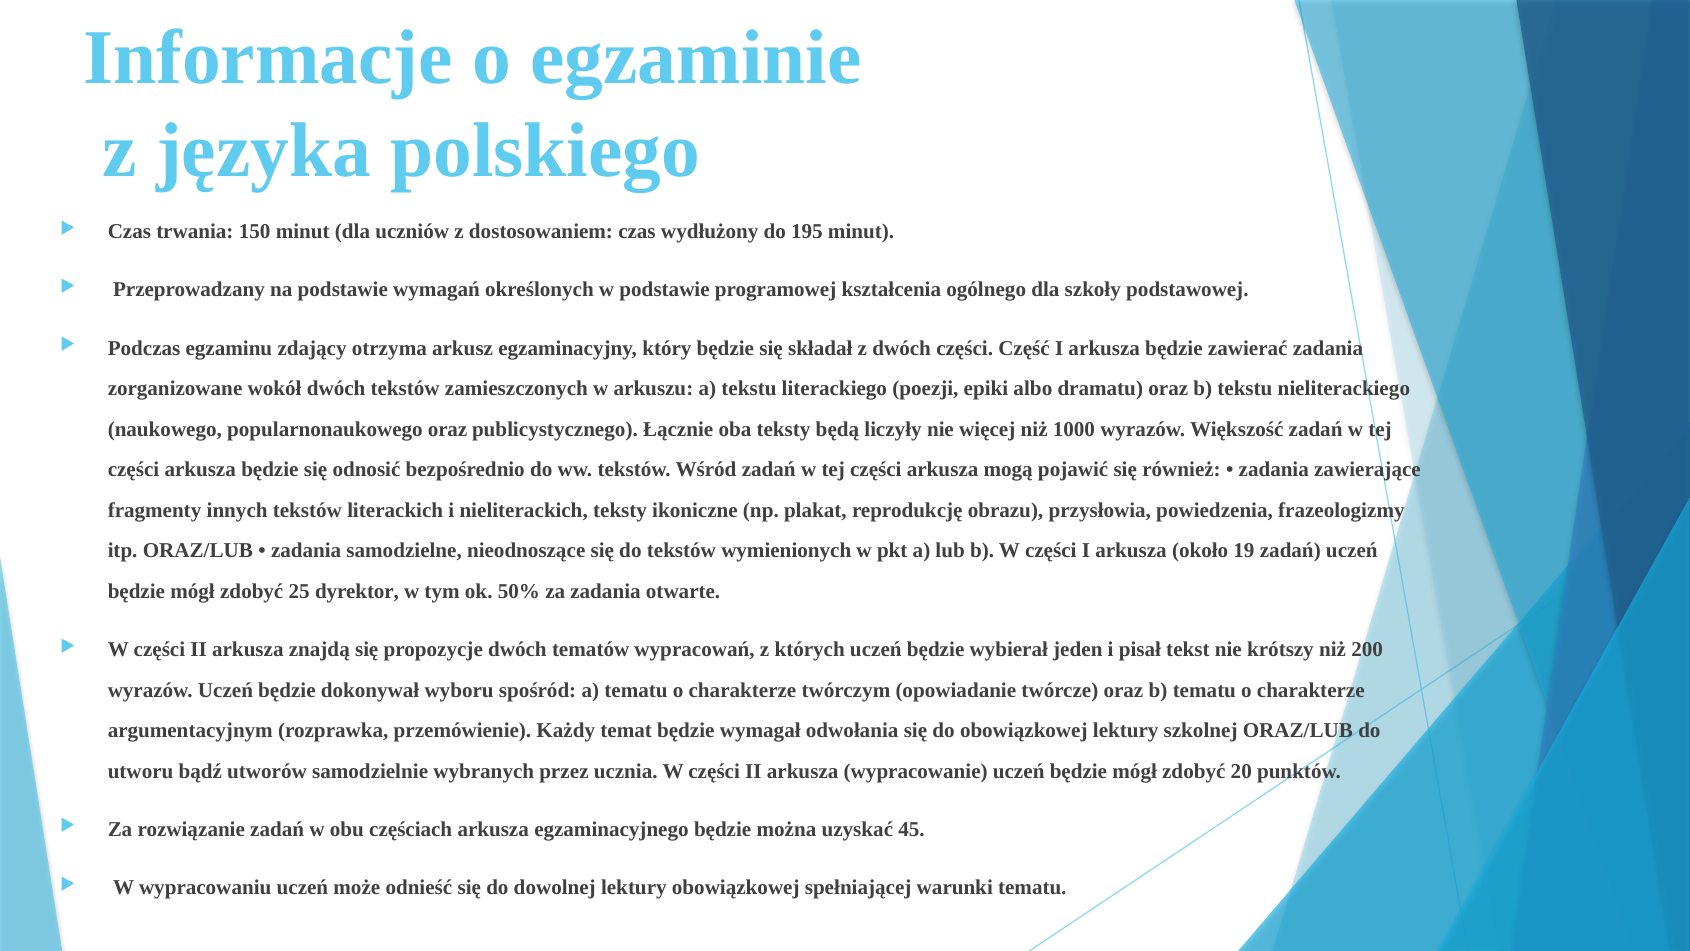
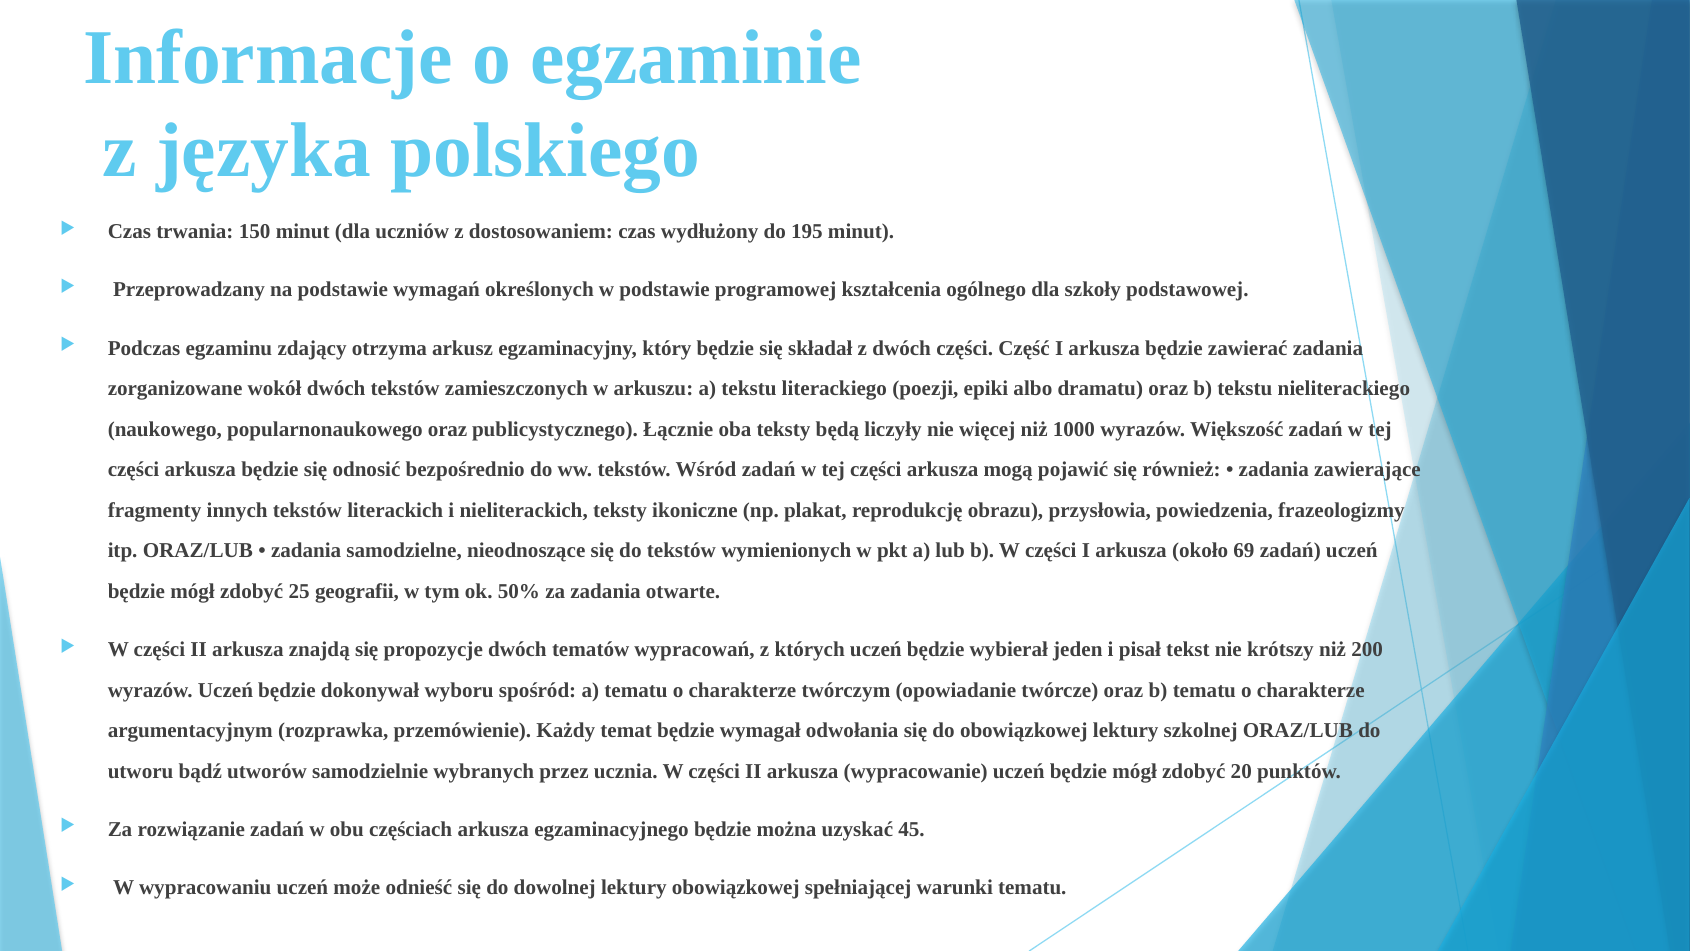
19: 19 -> 69 (1244, 551)
dyrektor: dyrektor -> geografii (357, 591)
